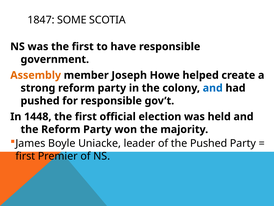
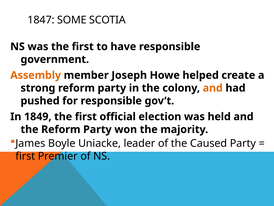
and colour: blue -> orange (213, 88)
1448: 1448 -> 1849 (38, 116)
the Pushed: Pushed -> Caused (209, 143)
